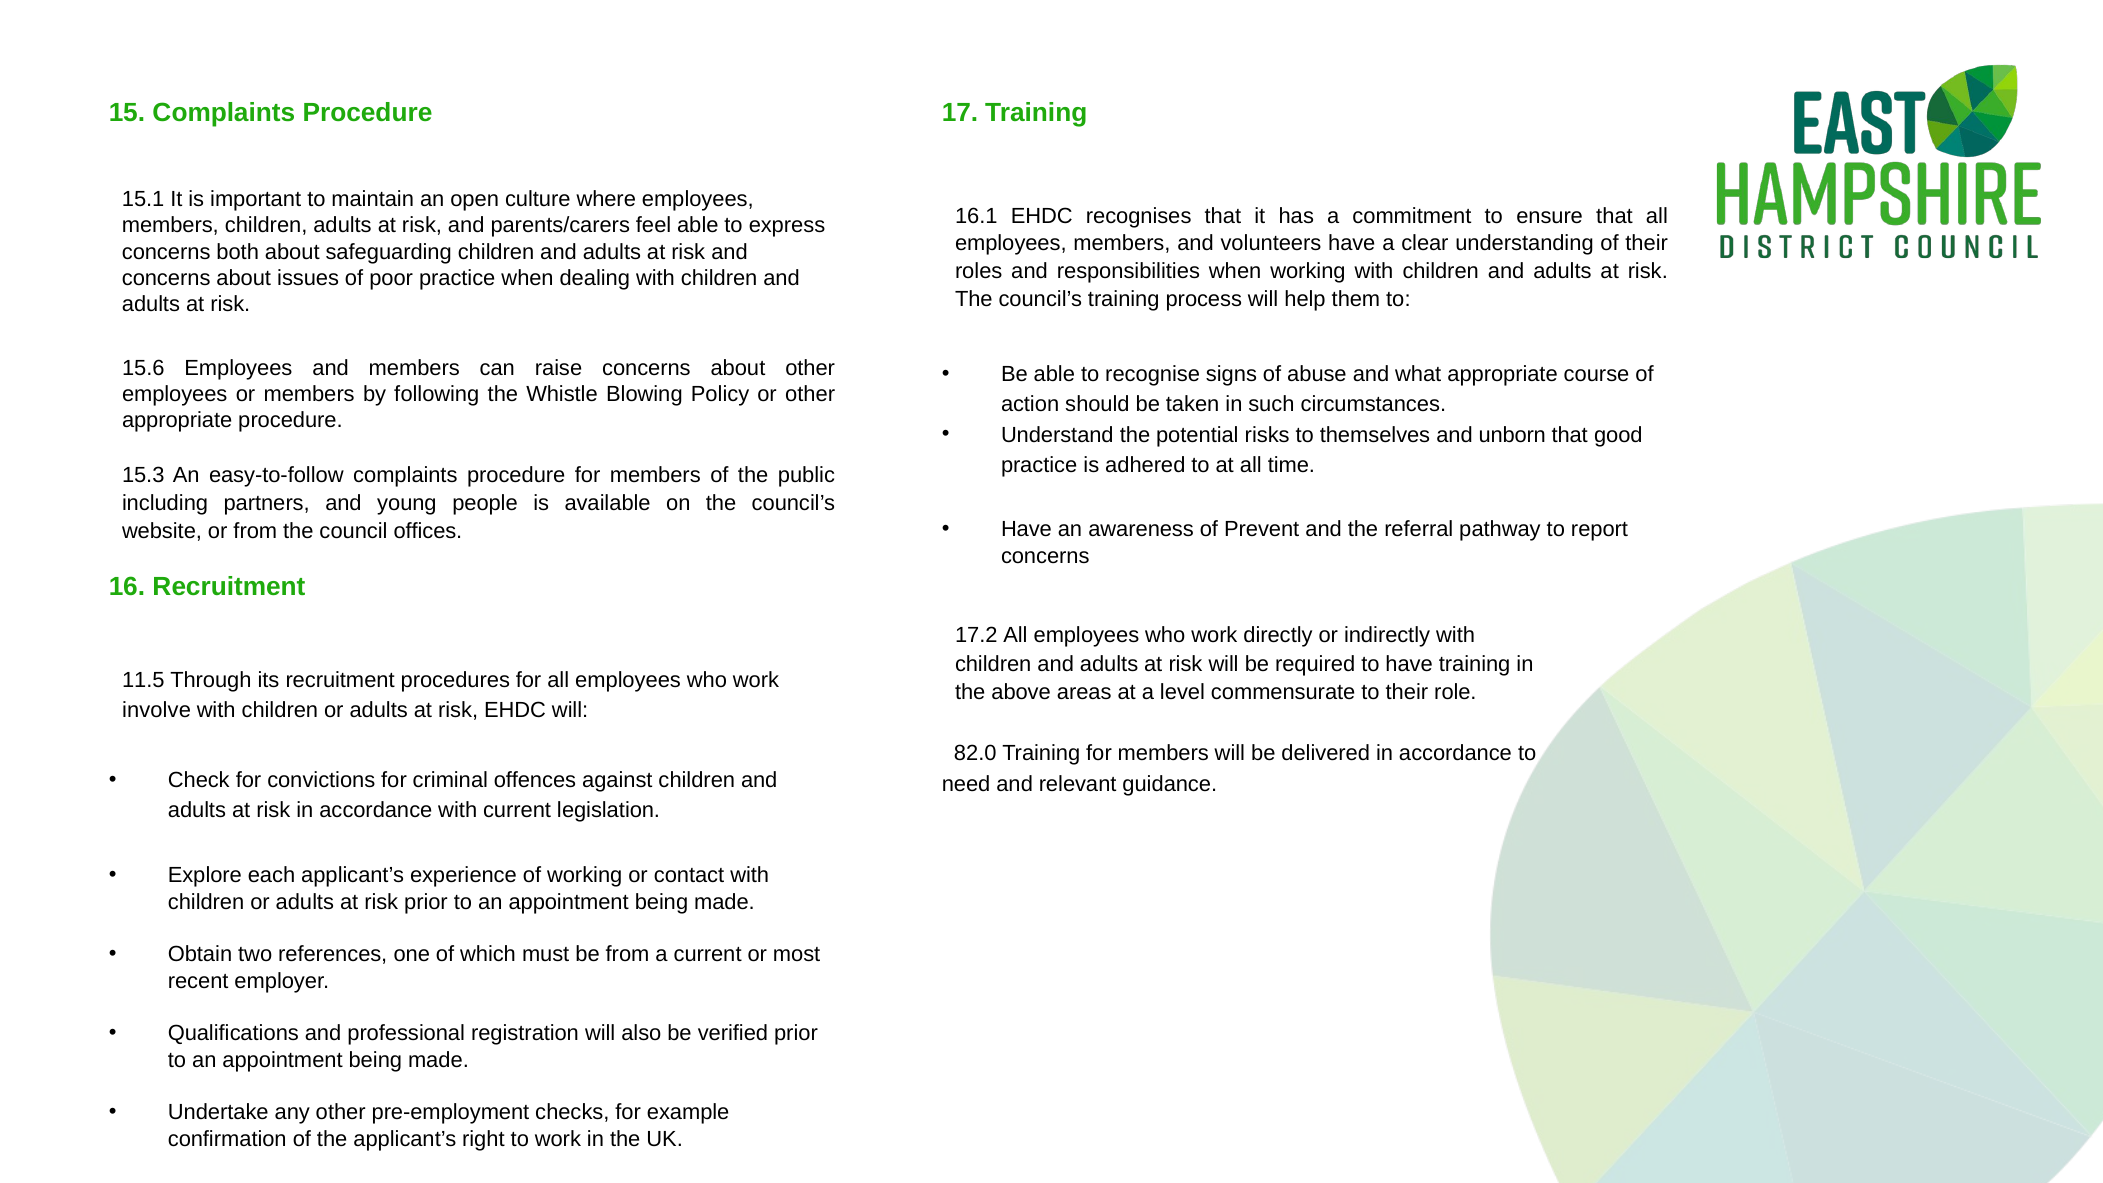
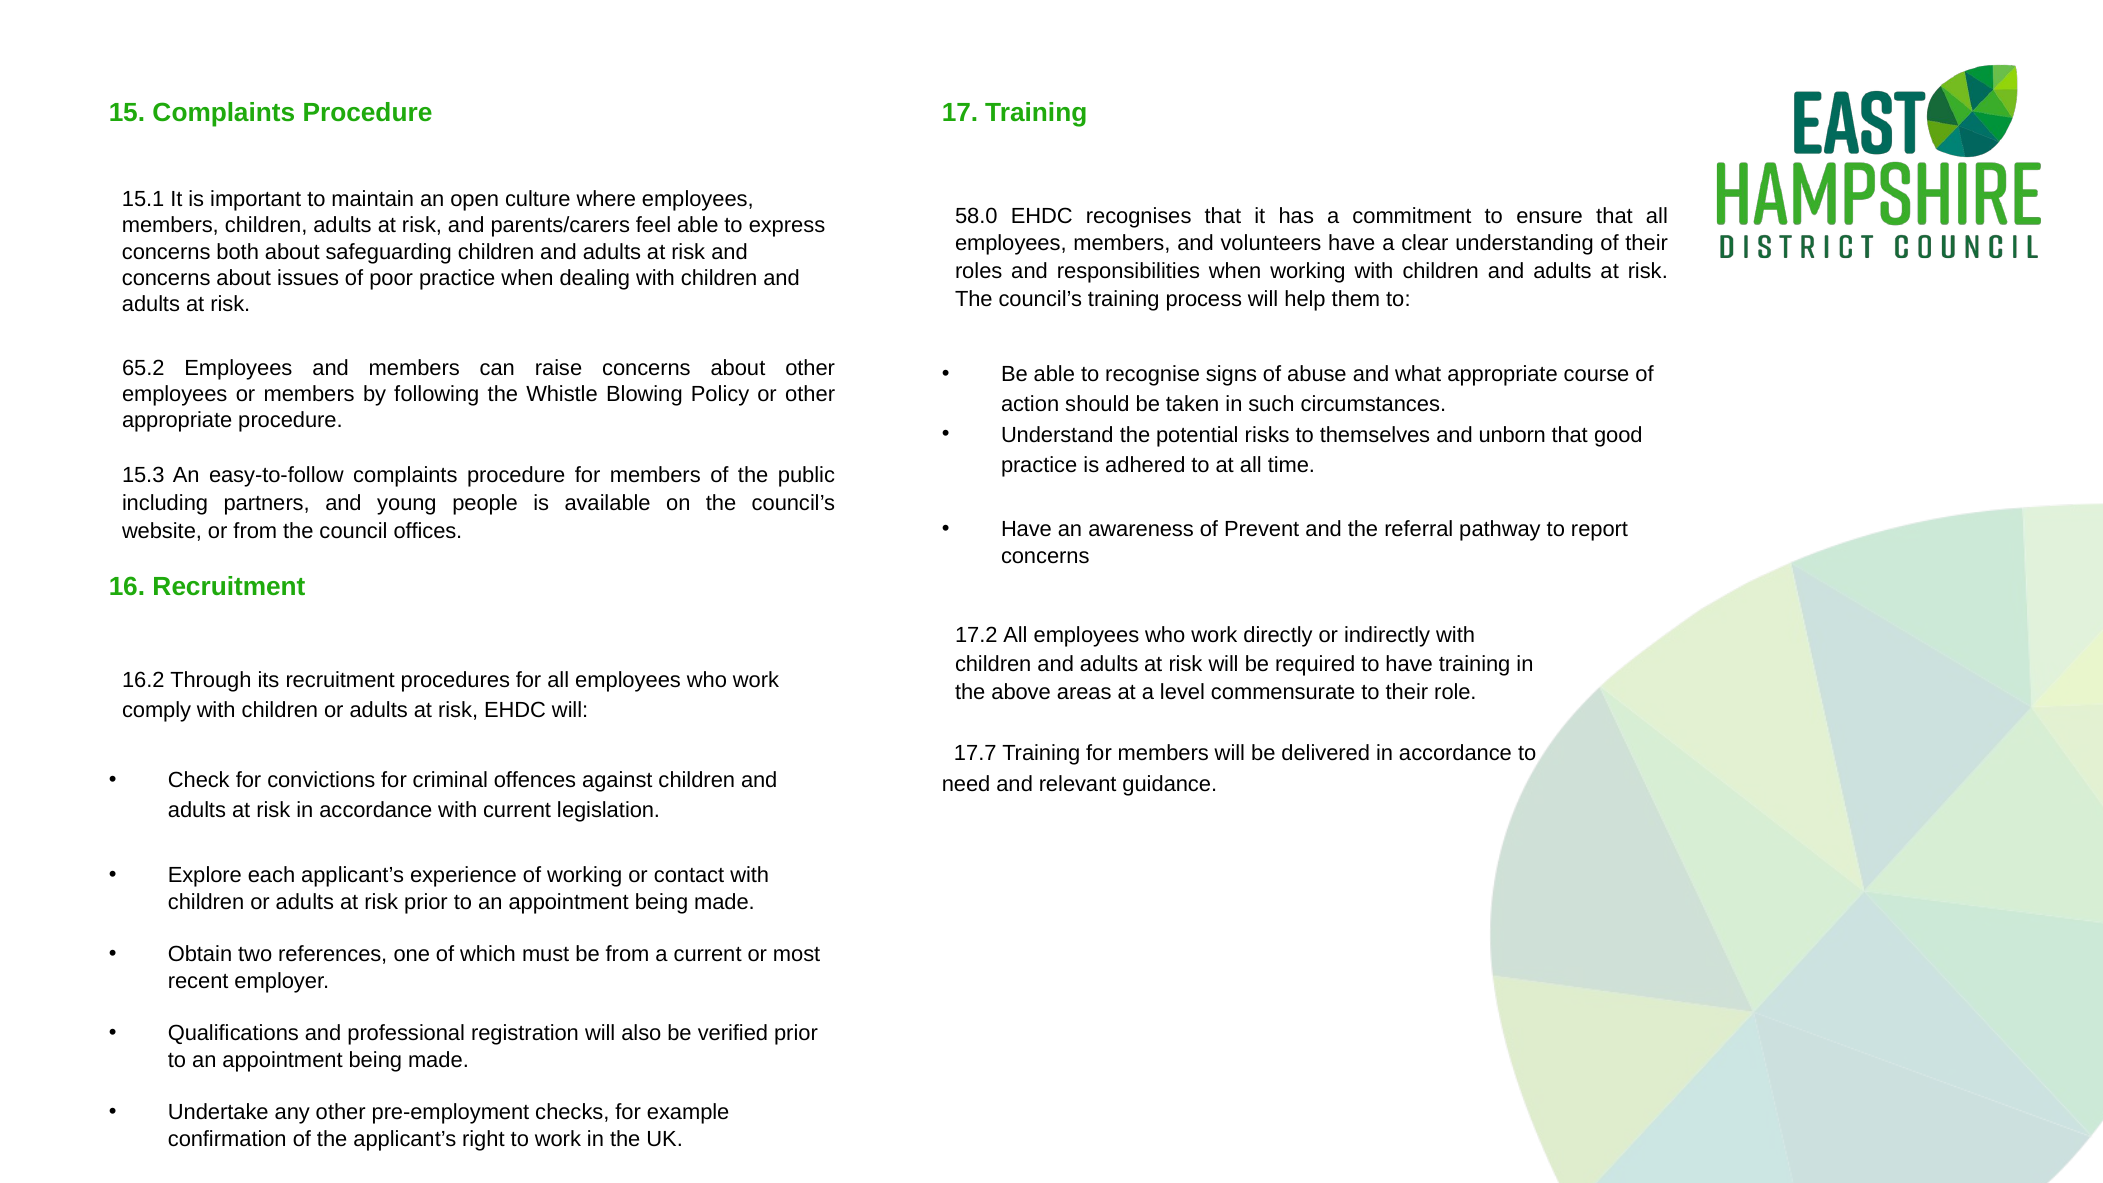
16.1: 16.1 -> 58.0 (976, 216)
15.6: 15.6 -> 65.2 (143, 368)
11.5: 11.5 -> 16.2 (143, 680)
involve: involve -> comply (157, 710)
82.0: 82.0 -> 17.7 (975, 753)
